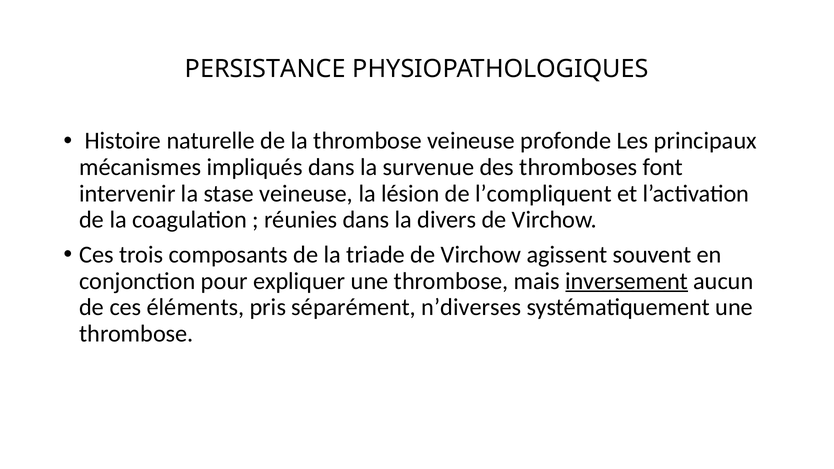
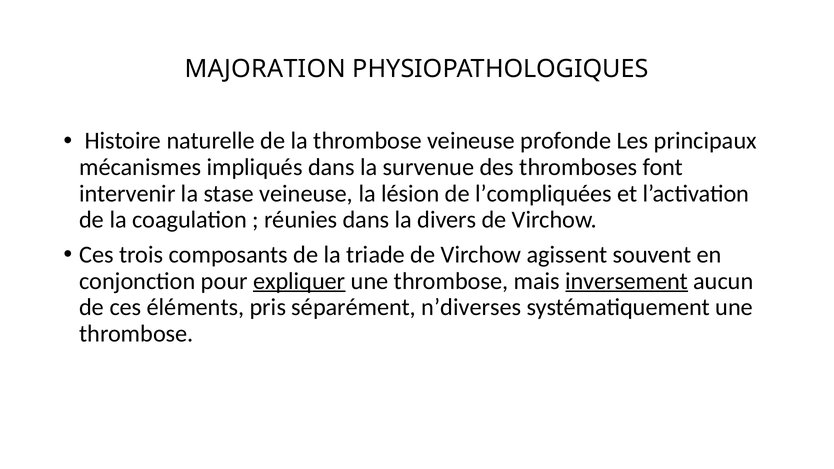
PERSISTANCE: PERSISTANCE -> MAJORATION (265, 69)
l’compliquent: l’compliquent -> l’compliquées (544, 194)
expliquer underline: none -> present (299, 281)
